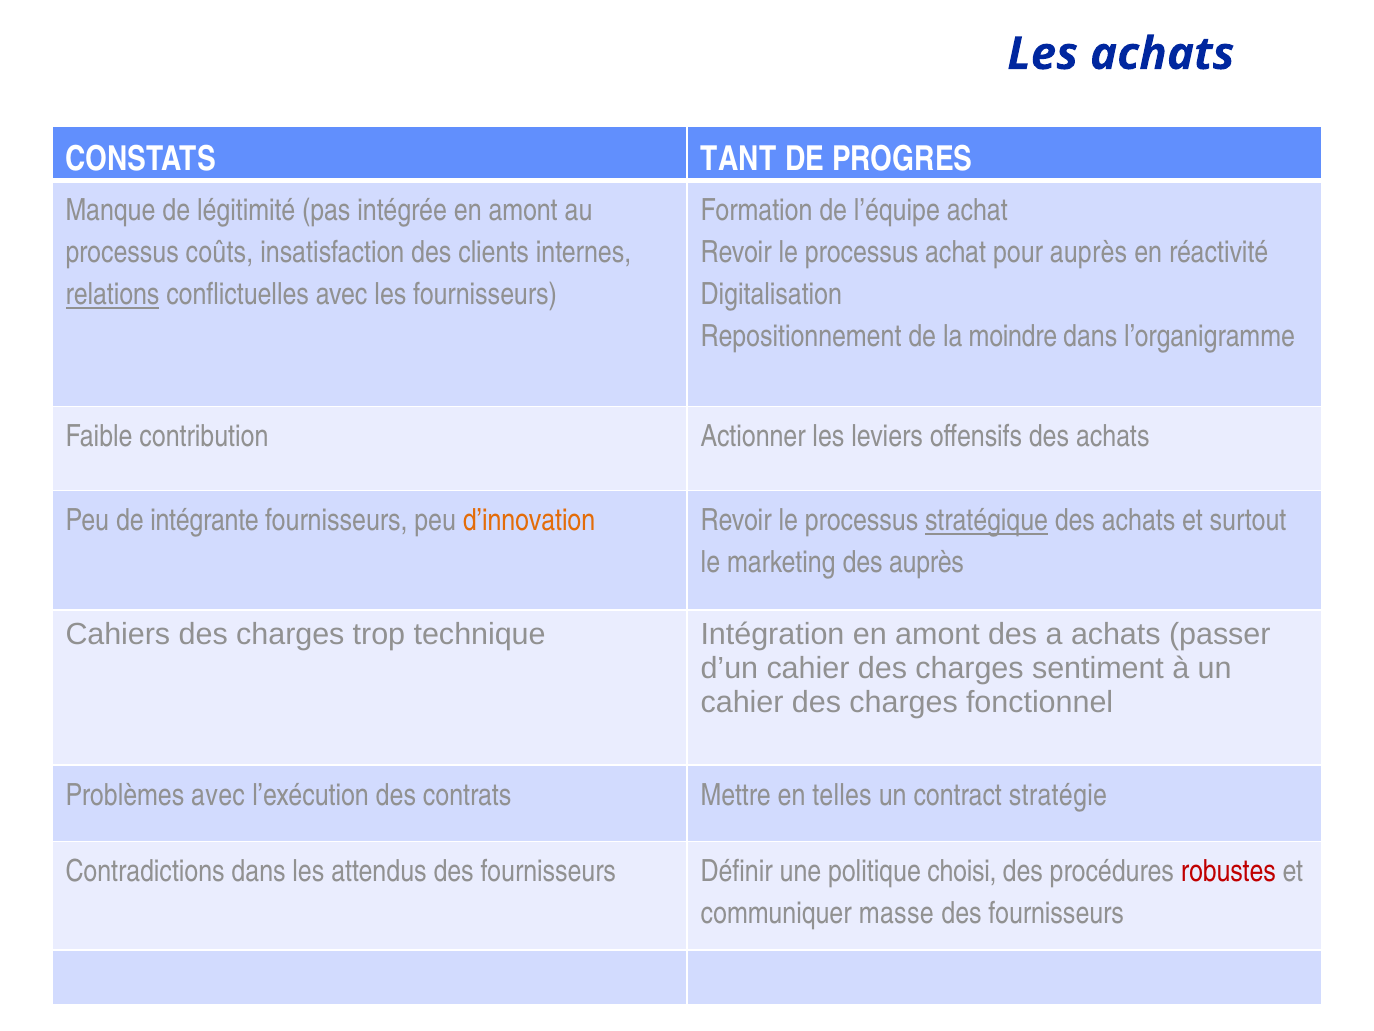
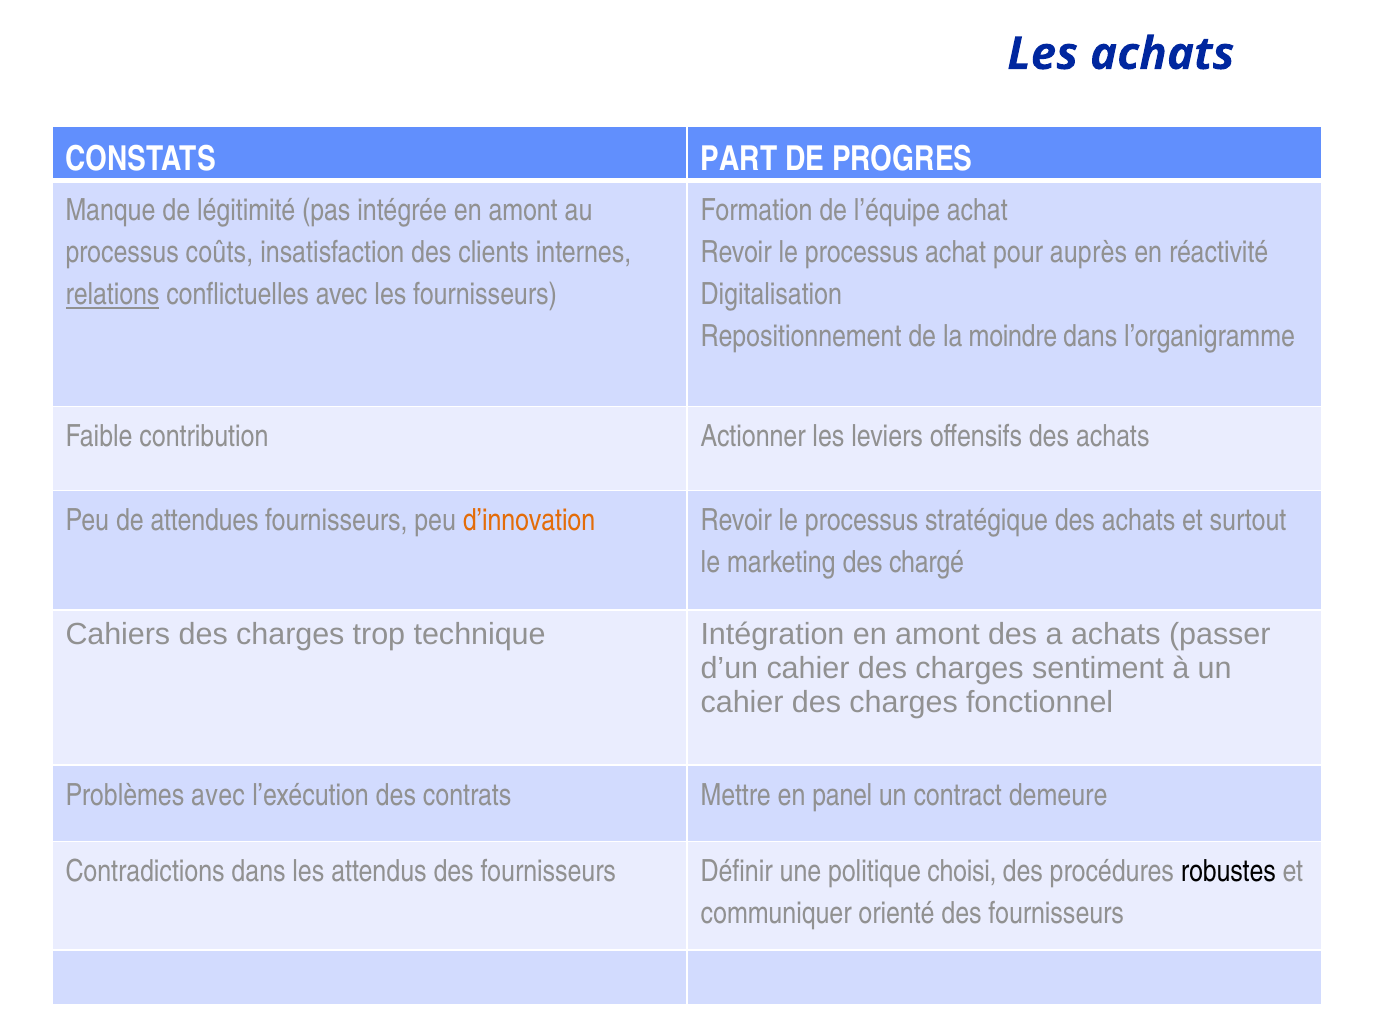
TANT: TANT -> PART (739, 159)
intégrante: intégrante -> attendues (205, 520)
stratégique underline: present -> none (987, 520)
des auprès: auprès -> chargé (927, 562)
telles: telles -> panel (842, 795)
stratégie: stratégie -> demeure (1058, 795)
robustes colour: red -> black (1228, 871)
masse: masse -> orienté (897, 913)
